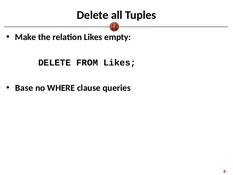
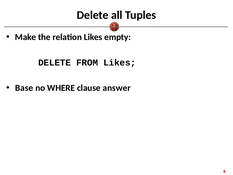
queries: queries -> answer (117, 88)
